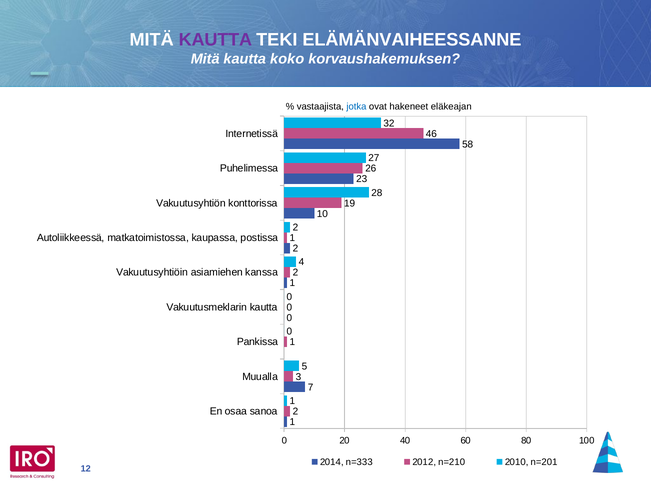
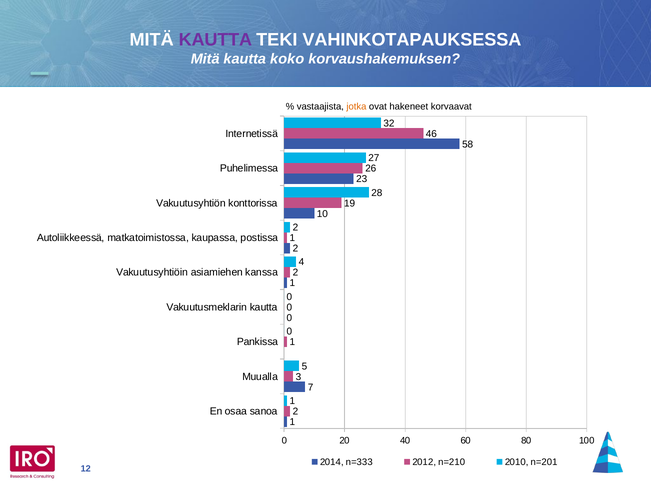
ELÄMÄNVAIHEESSANNE: ELÄMÄNVAIHEESSANNE -> VAHINKOTAPAUKSESSA (412, 40)
jotka colour: blue -> orange (356, 107)
eläkeajan: eläkeajan -> korvaavat (451, 107)
